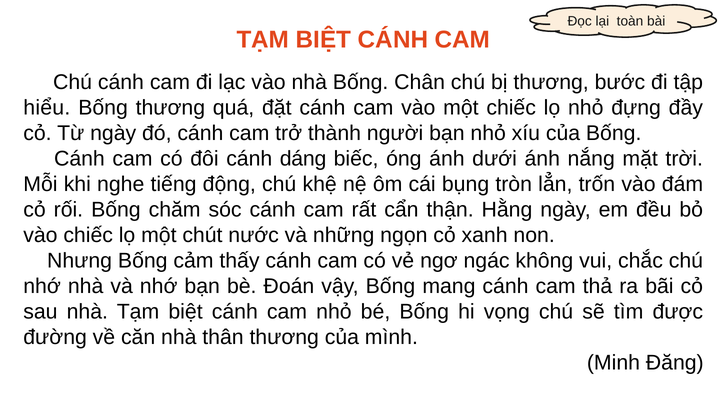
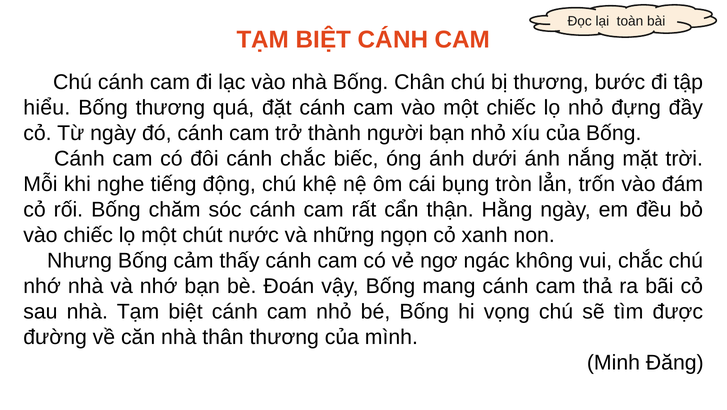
cánh dáng: dáng -> chắc (303, 159)
